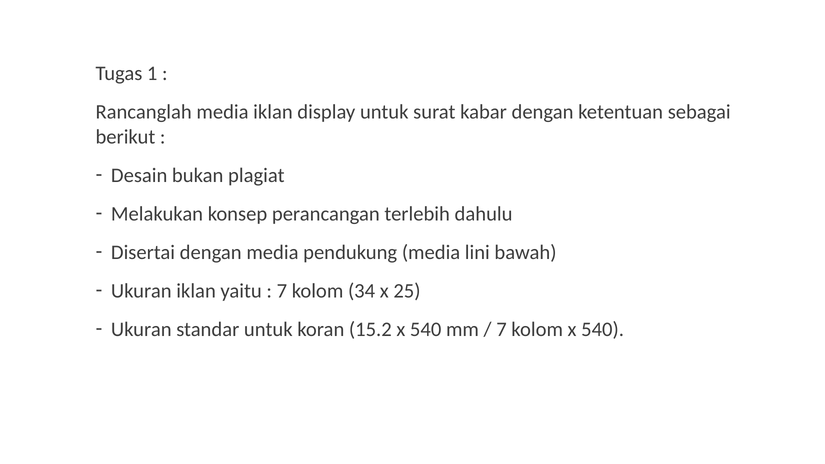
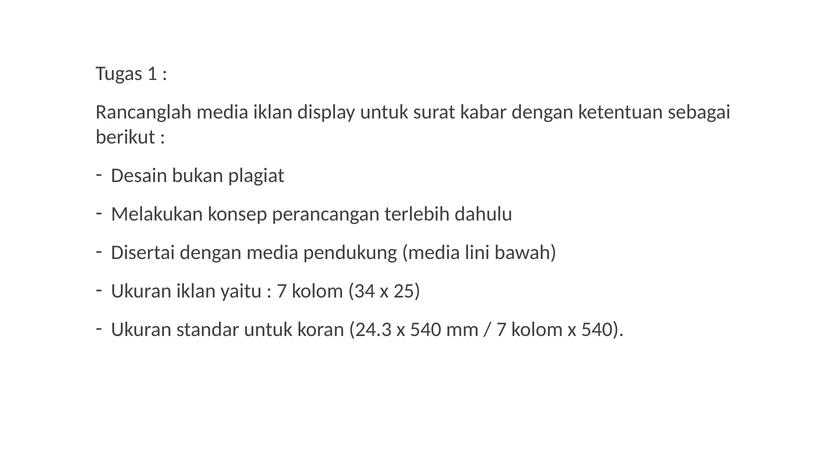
15.2: 15.2 -> 24.3 (370, 329)
